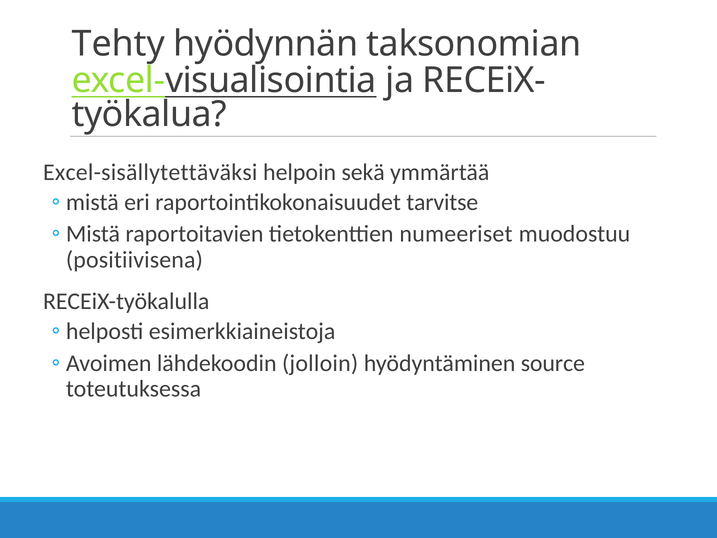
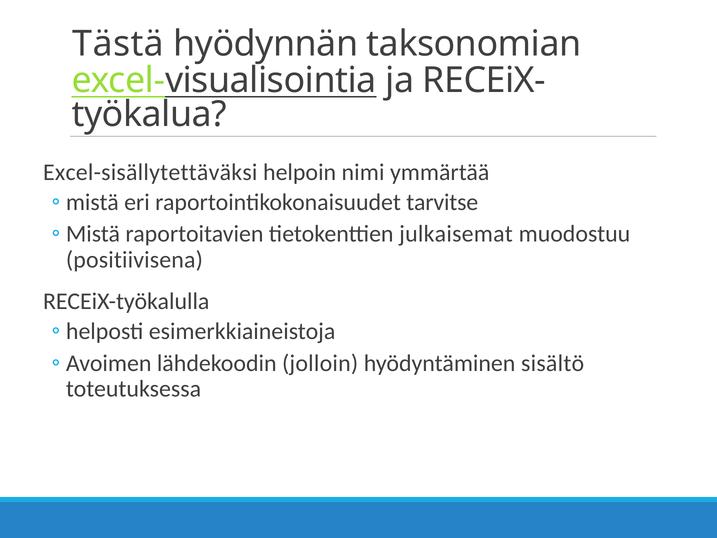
Tehty: Tehty -> Tästä (118, 44)
sekä: sekä -> nimi (363, 172)
numeeriset: numeeriset -> julkaisemat (456, 234)
source: source -> sisältö (553, 363)
